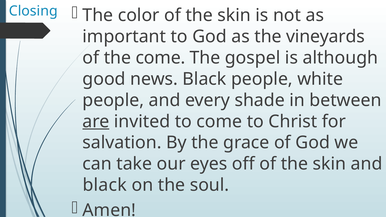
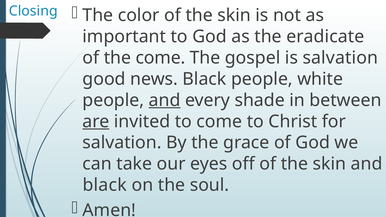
vineyards: vineyards -> eradicate (325, 37)
is although: although -> salvation (340, 58)
and underline: none -> present (165, 100)
